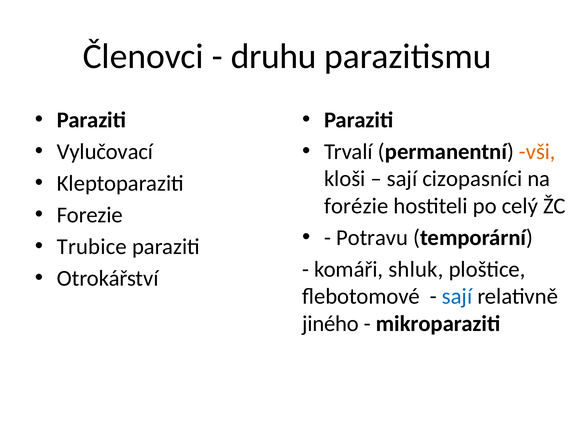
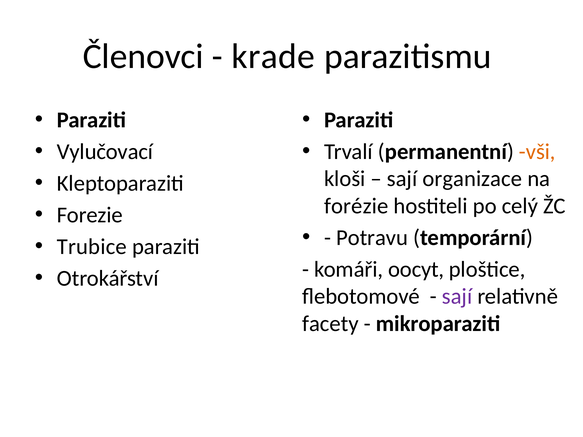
druhu: druhu -> krade (273, 56)
cizopasníci: cizopasníci -> organizace (472, 179)
shluk: shluk -> oocyt (416, 269)
sají colour: blue -> purple (457, 297)
jiného: jiného -> facety (330, 324)
